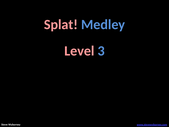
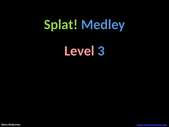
Splat colour: pink -> light green (61, 24)
